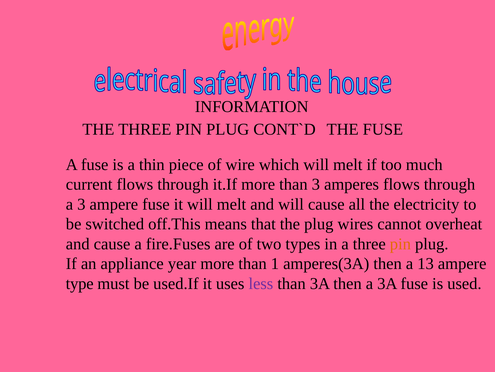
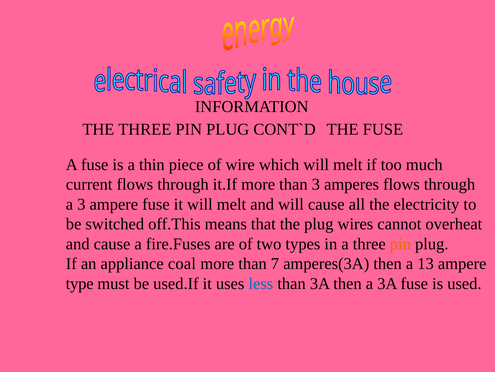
year: year -> coal (182, 263)
1: 1 -> 7 (275, 263)
less colour: purple -> blue (261, 283)
